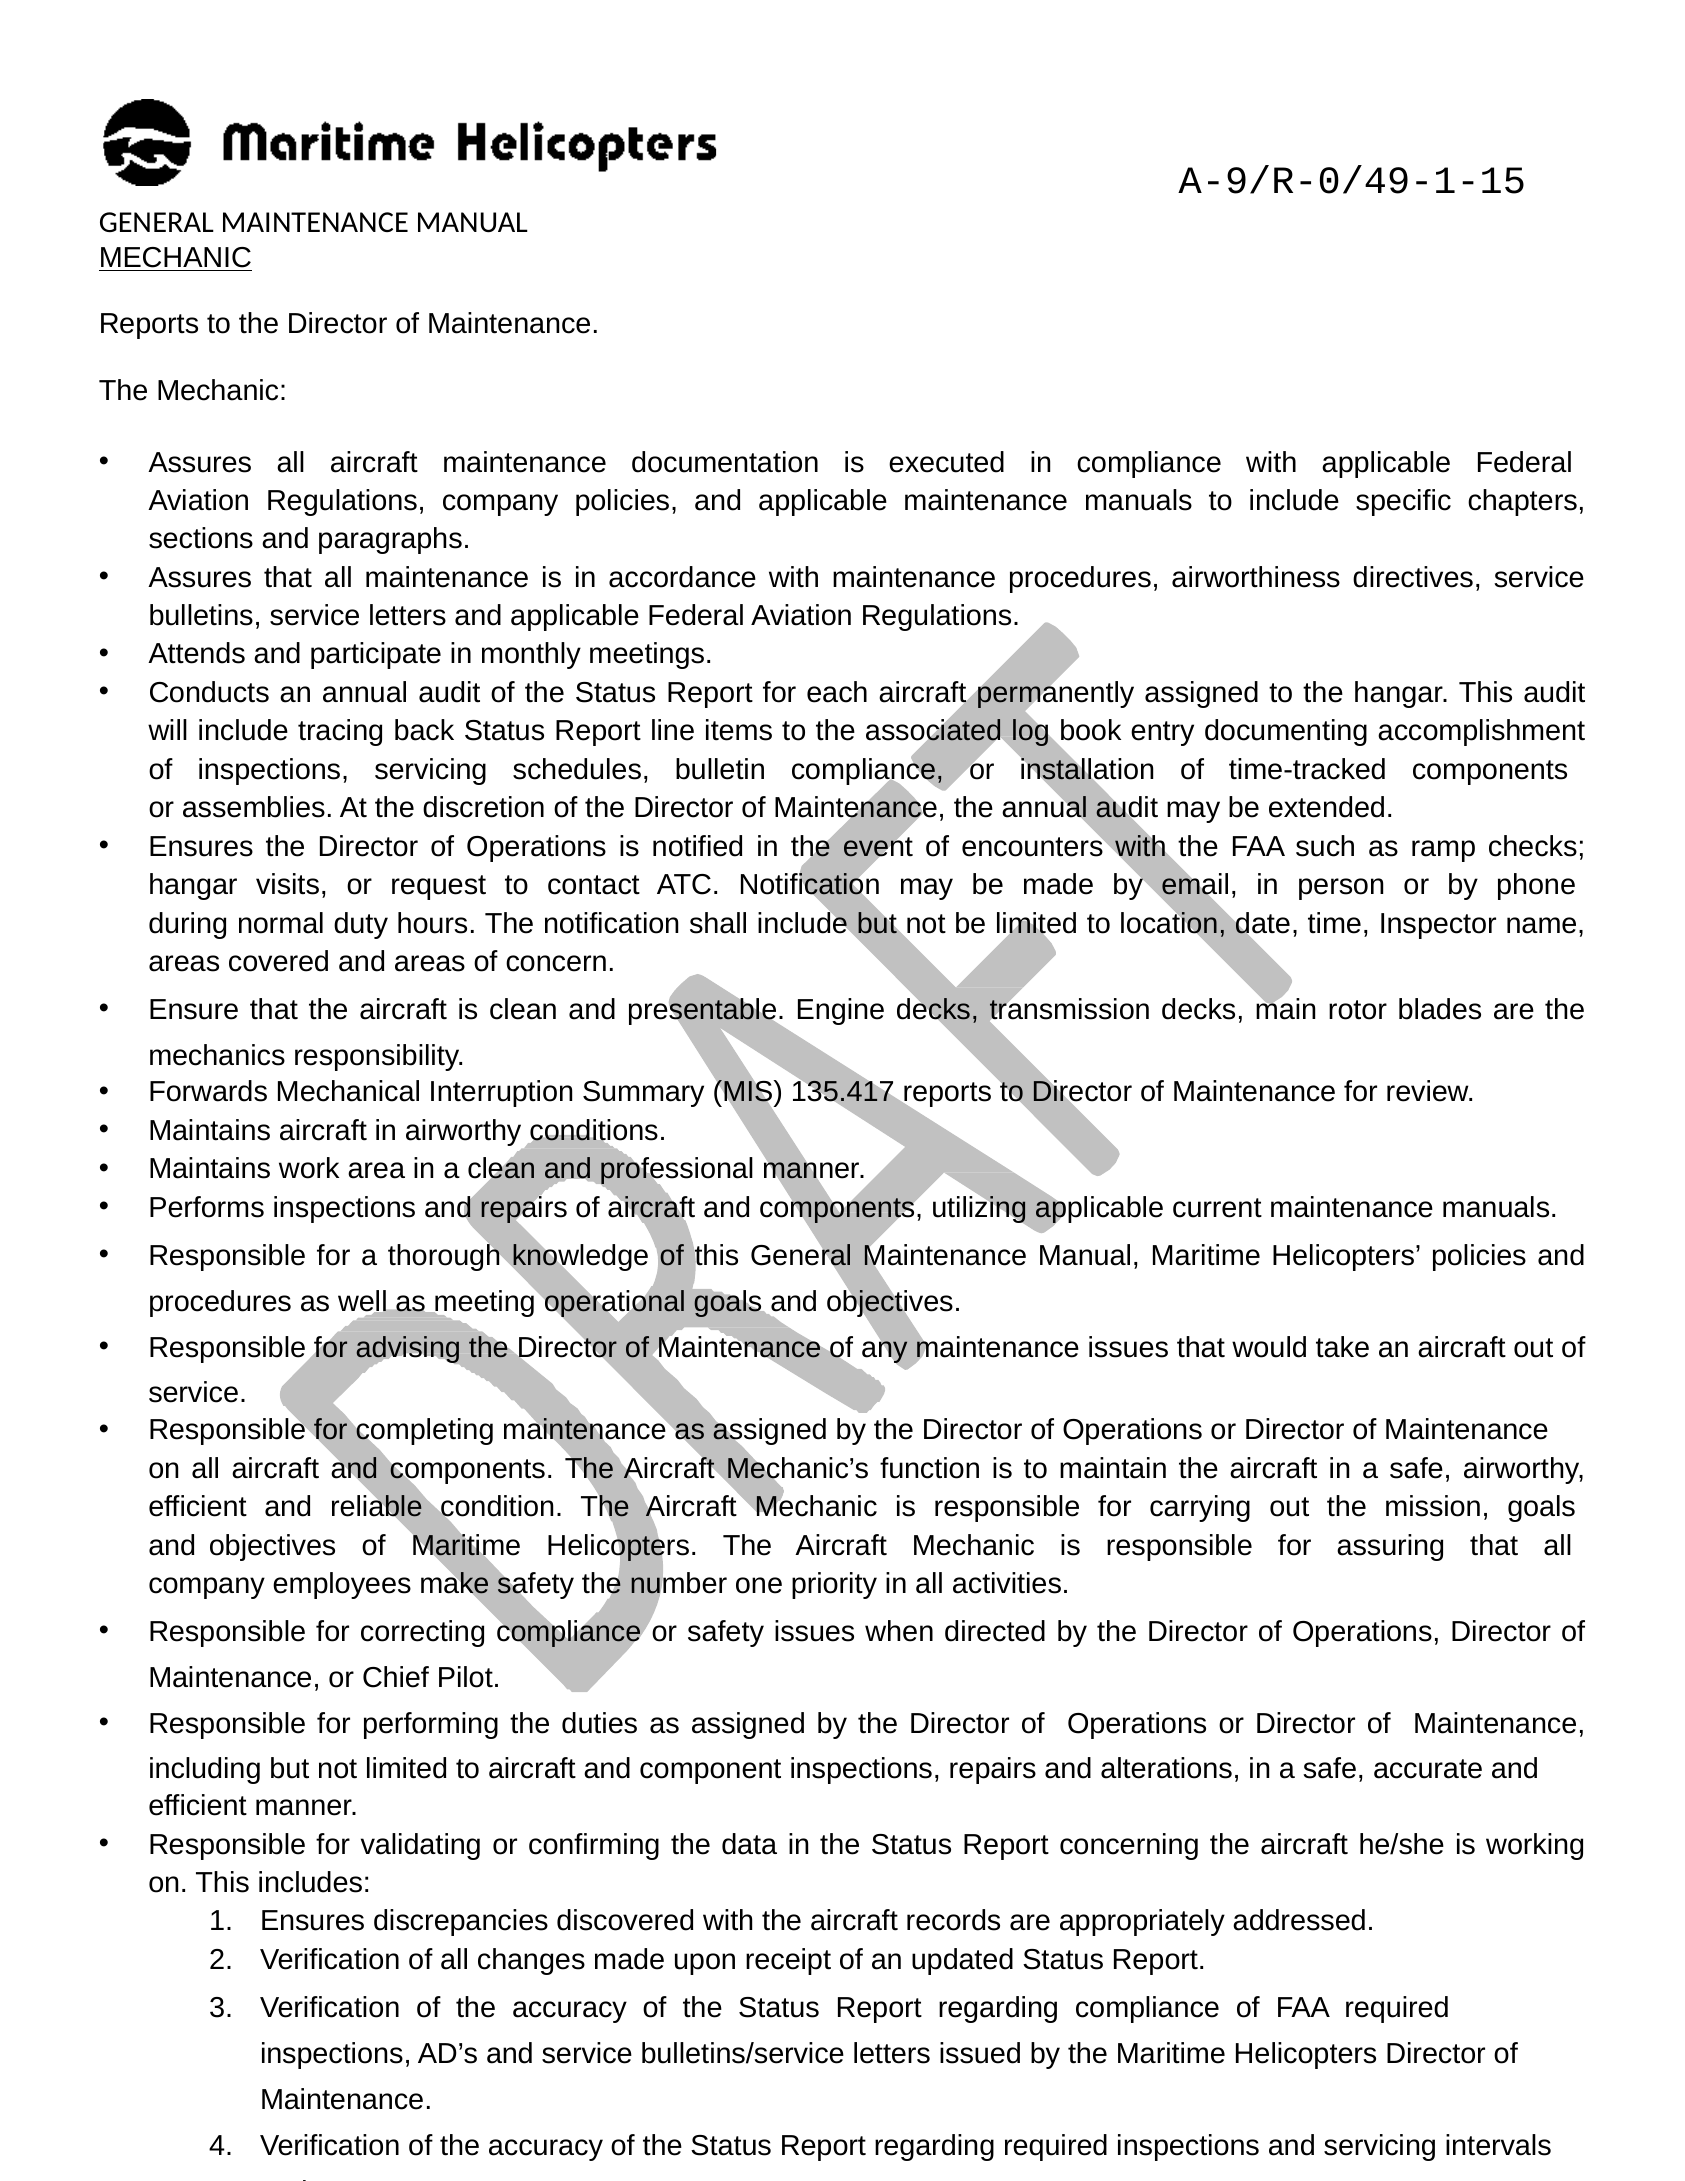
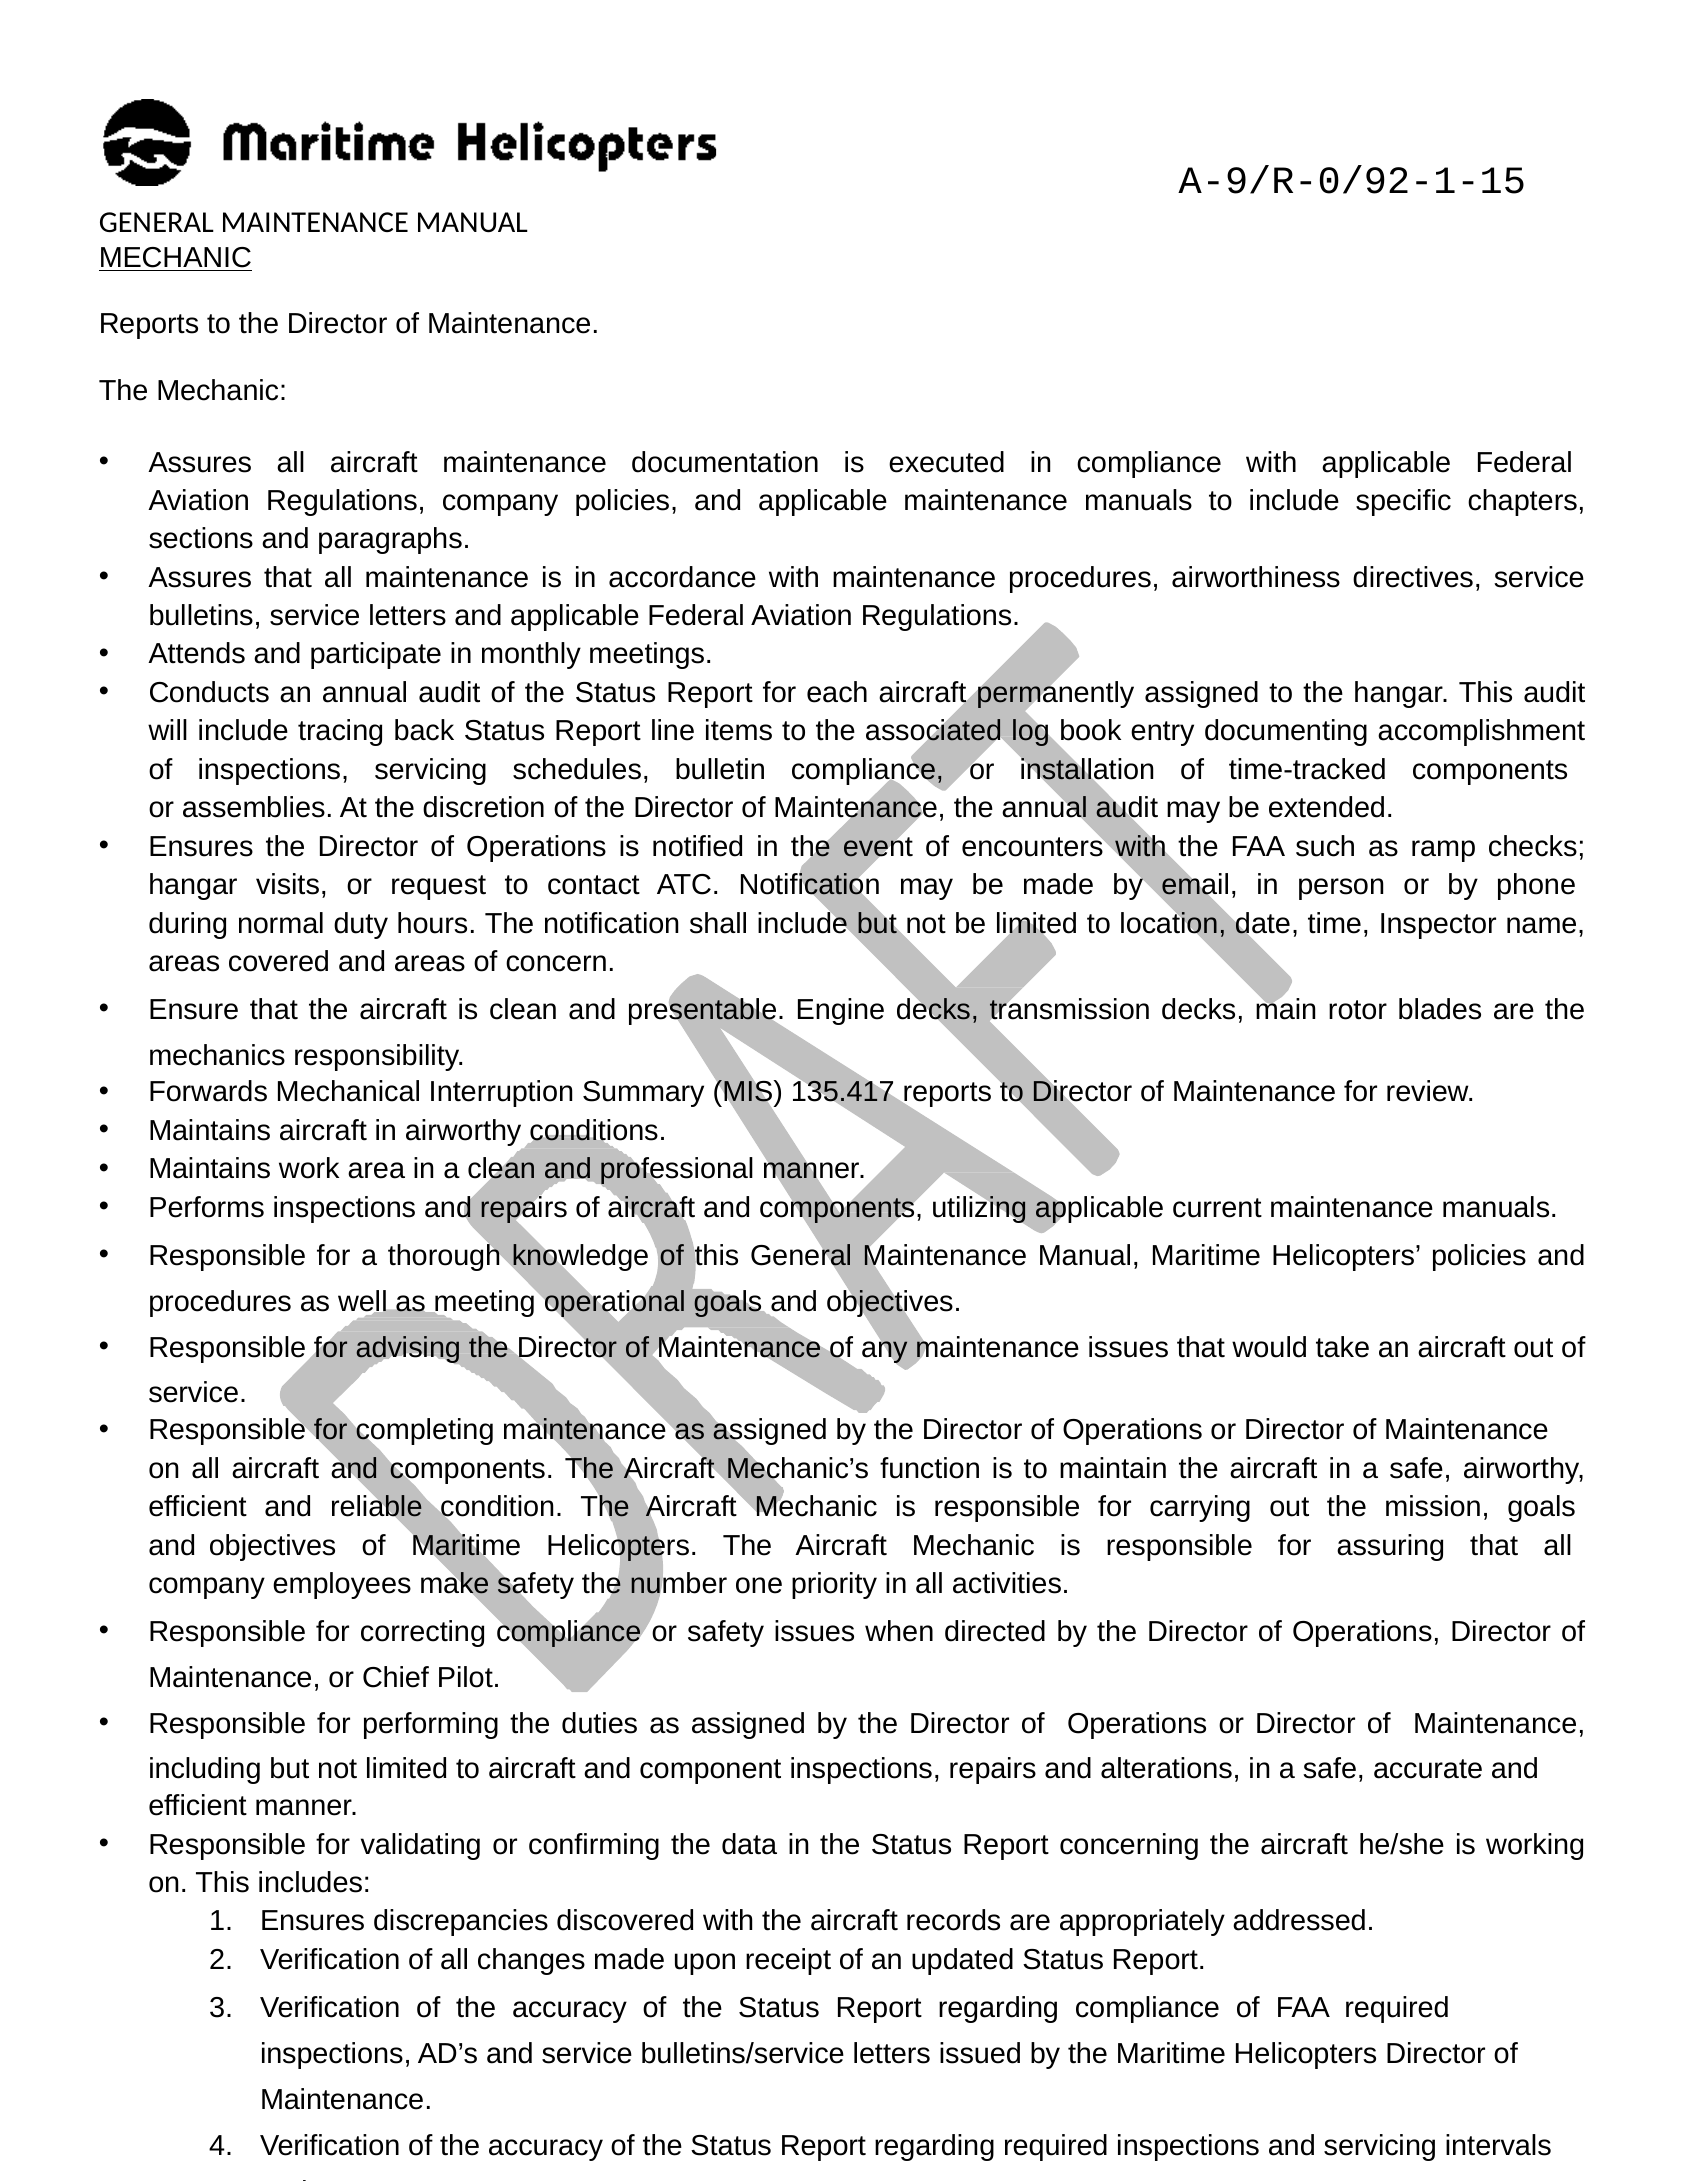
A-9/R-0/49-1-15: A-9/R-0/49-1-15 -> A-9/R-0/92-1-15 (1352, 181)
